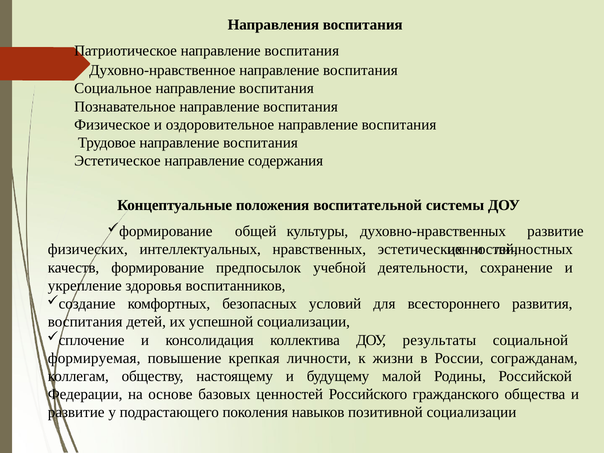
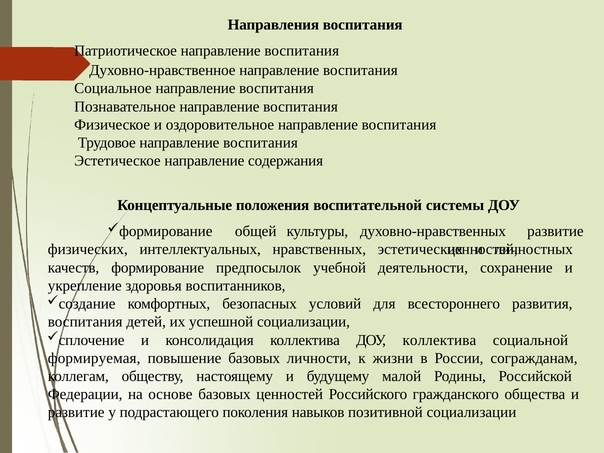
ДОУ результаты: результаты -> коллектива (439, 340)
повышение крепкая: крепкая -> базовых (254, 358)
